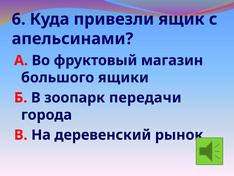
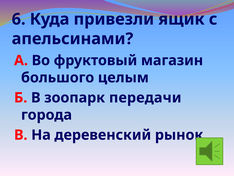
ящики: ящики -> целым (123, 77)
